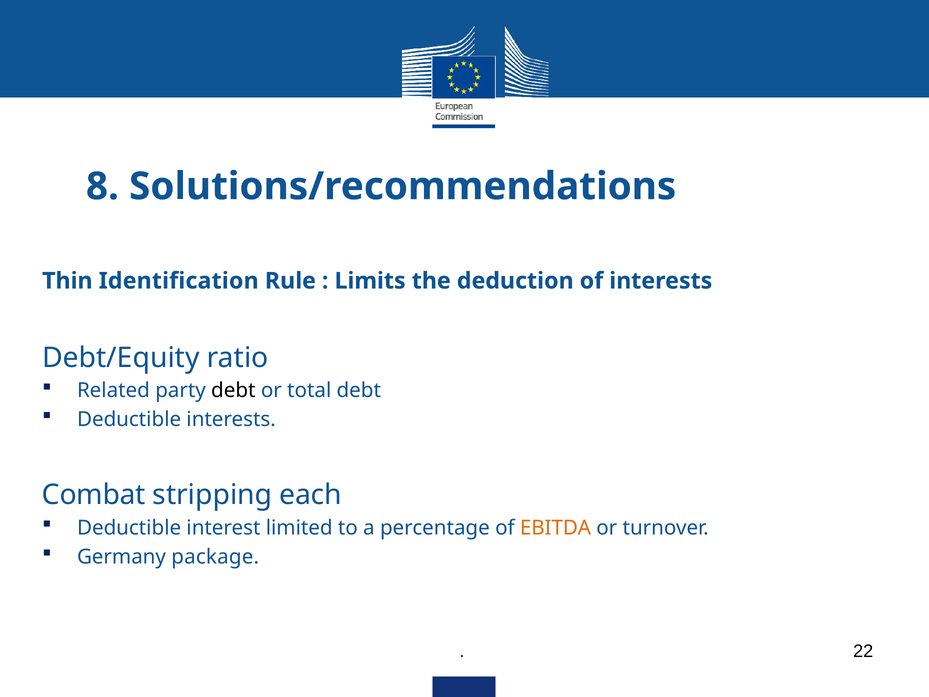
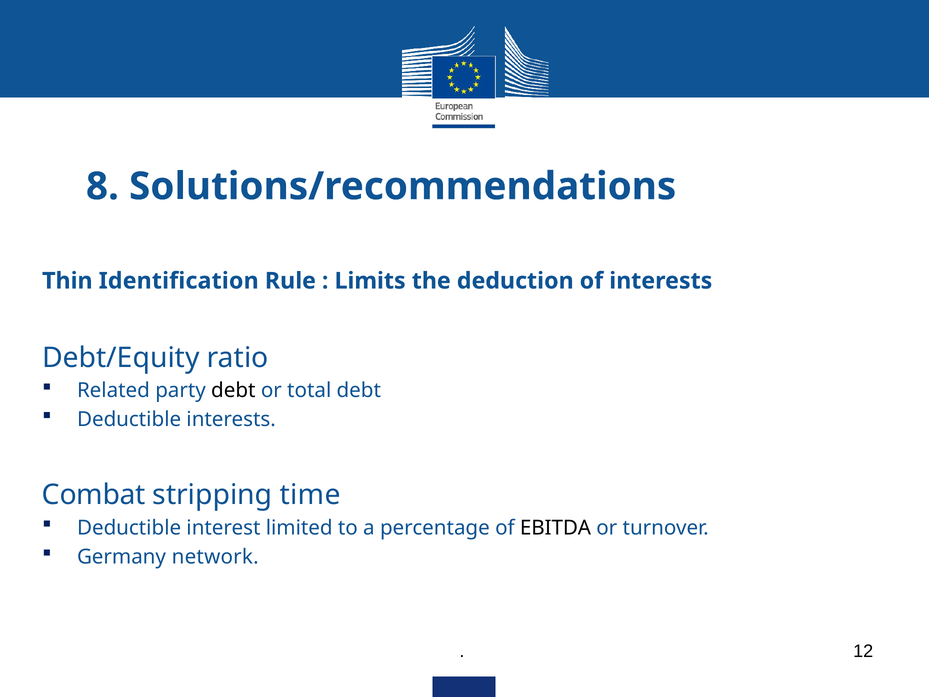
each: each -> time (310, 495)
EBITDA colour: orange -> black (555, 528)
package: package -> network (215, 557)
22: 22 -> 12 (863, 651)
